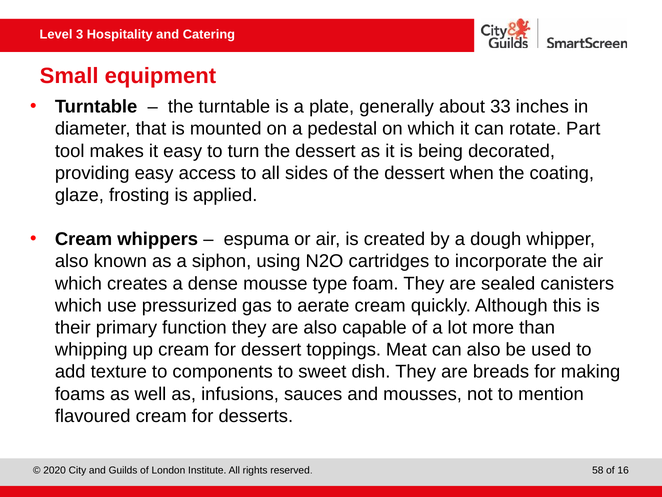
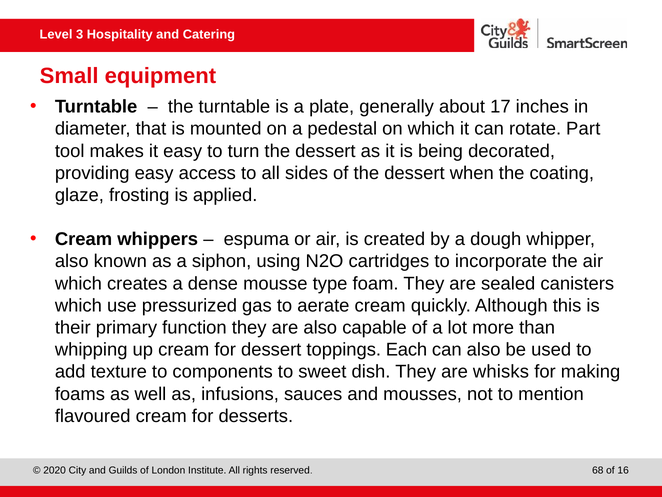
33: 33 -> 17 (500, 107)
Meat: Meat -> Each (406, 349)
breads: breads -> whisks (501, 372)
58: 58 -> 68 (598, 470)
